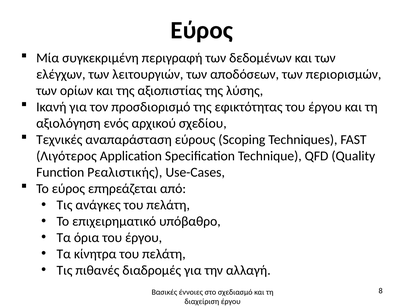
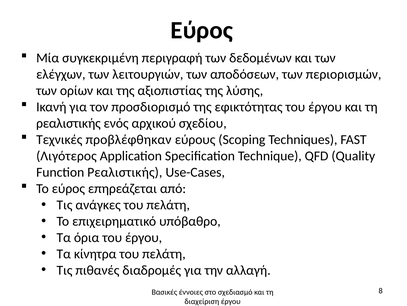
αξιολόγηση: αξιολόγηση -> ρεαλιστικής (68, 123)
αναπαράσταση: αναπαράσταση -> προβλέφθηκαν (128, 139)
